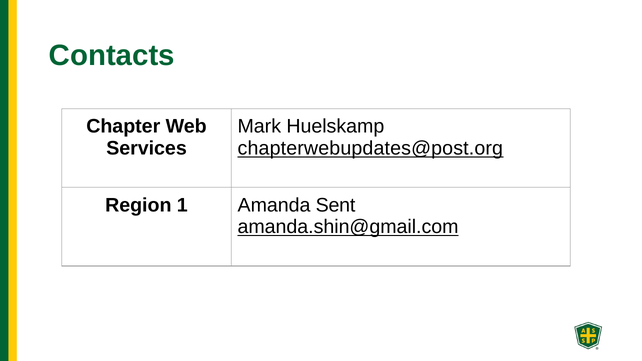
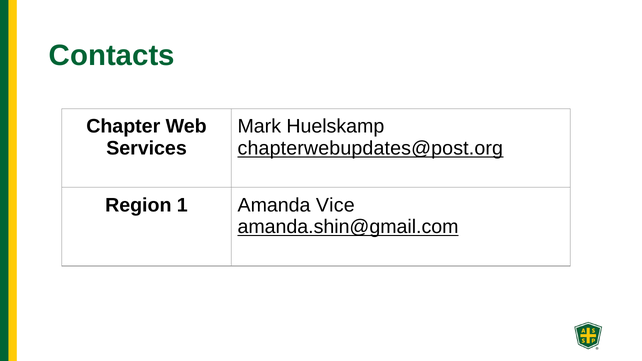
Sent: Sent -> Vice (335, 205)
